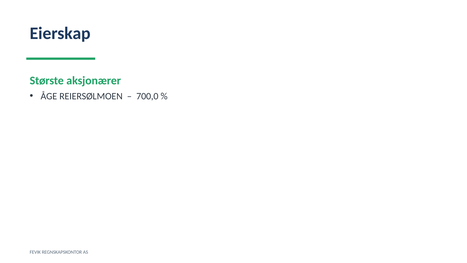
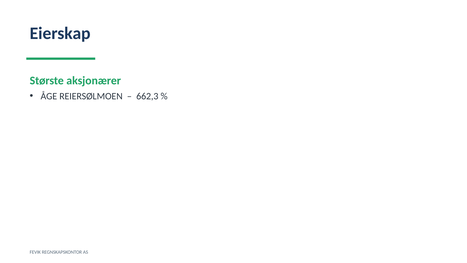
700,0: 700,0 -> 662,3 (147, 96)
